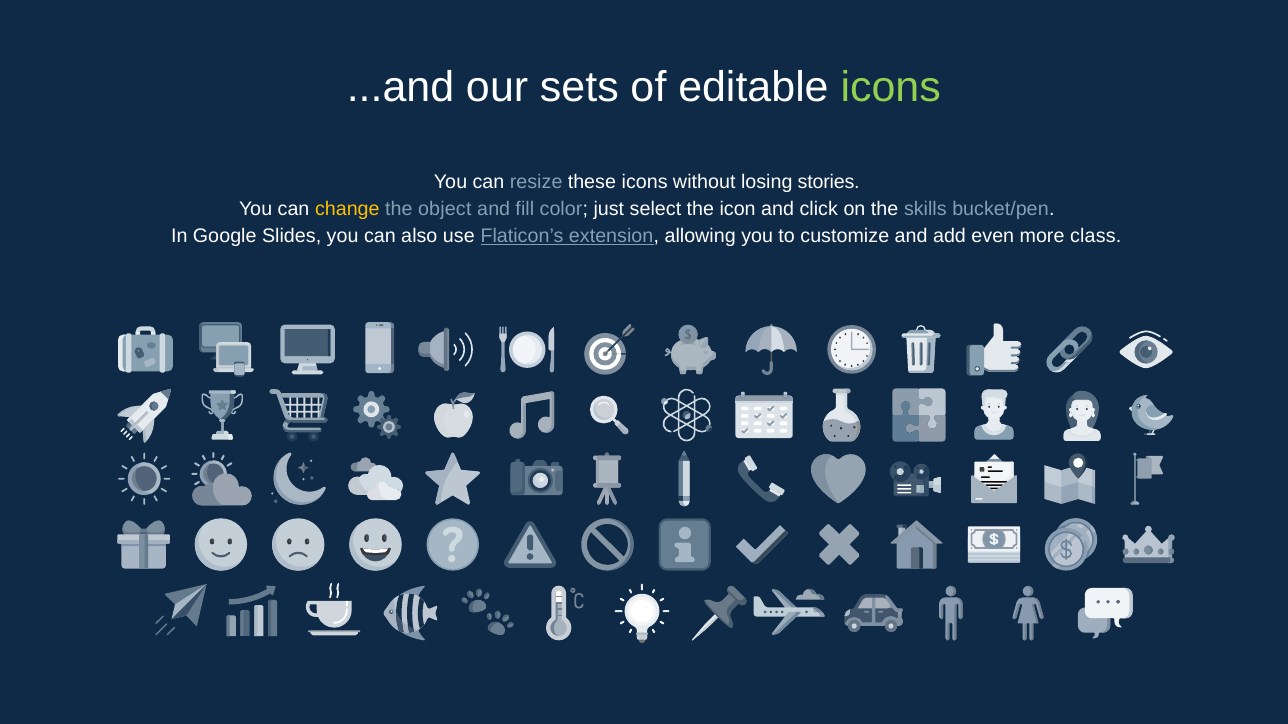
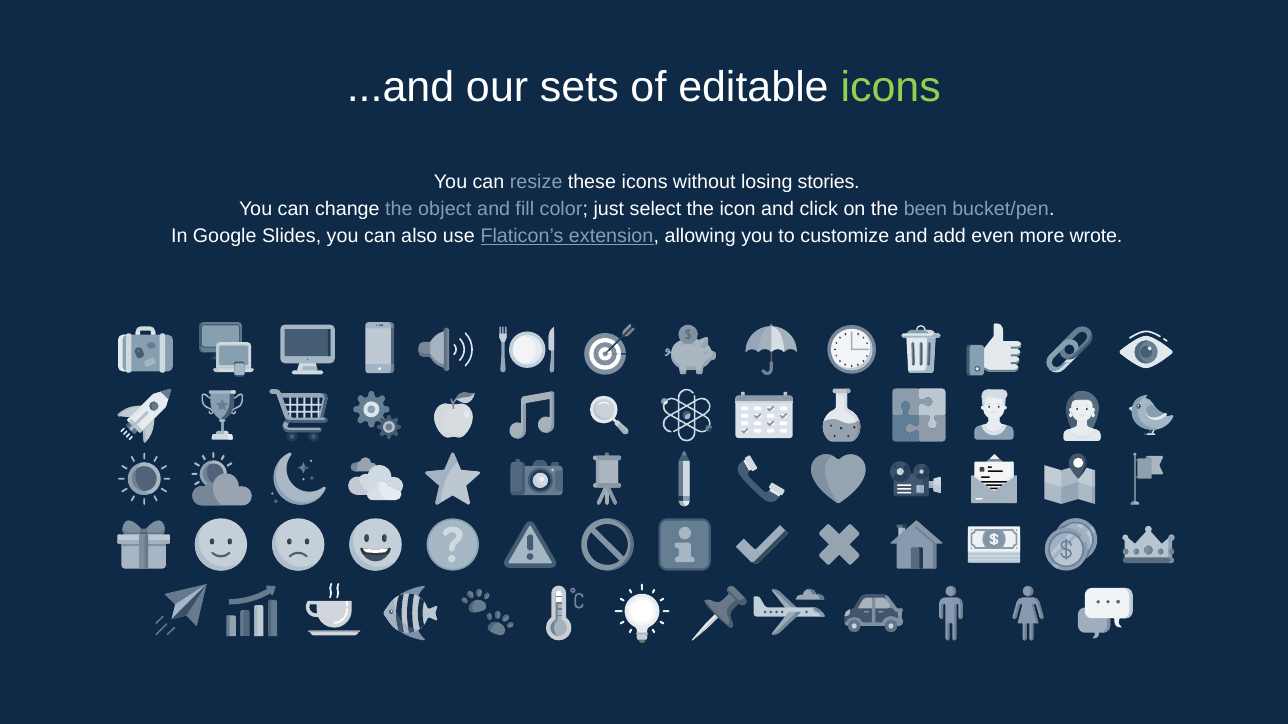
change colour: yellow -> white (347, 209)
skills: skills -> been (925, 209)
class: class -> wrote (1096, 236)
